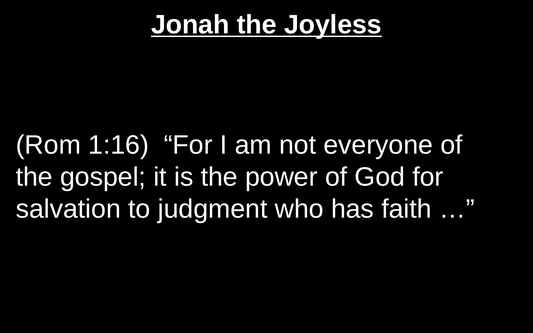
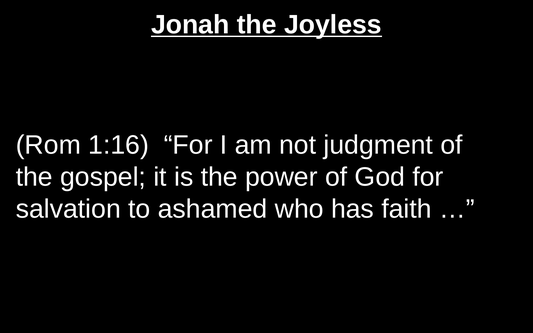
everyone: everyone -> judgment (378, 145)
judgment: judgment -> ashamed (213, 209)
